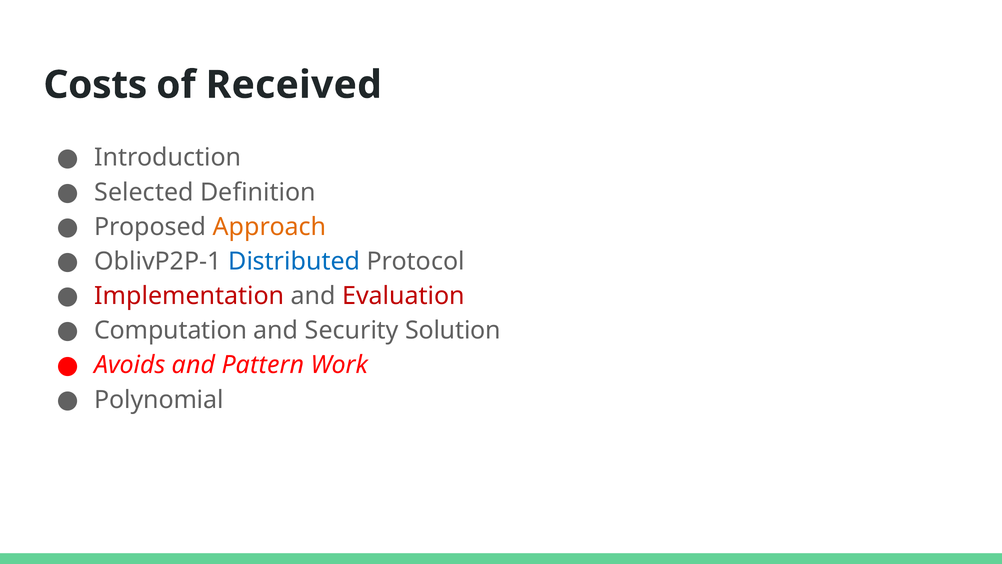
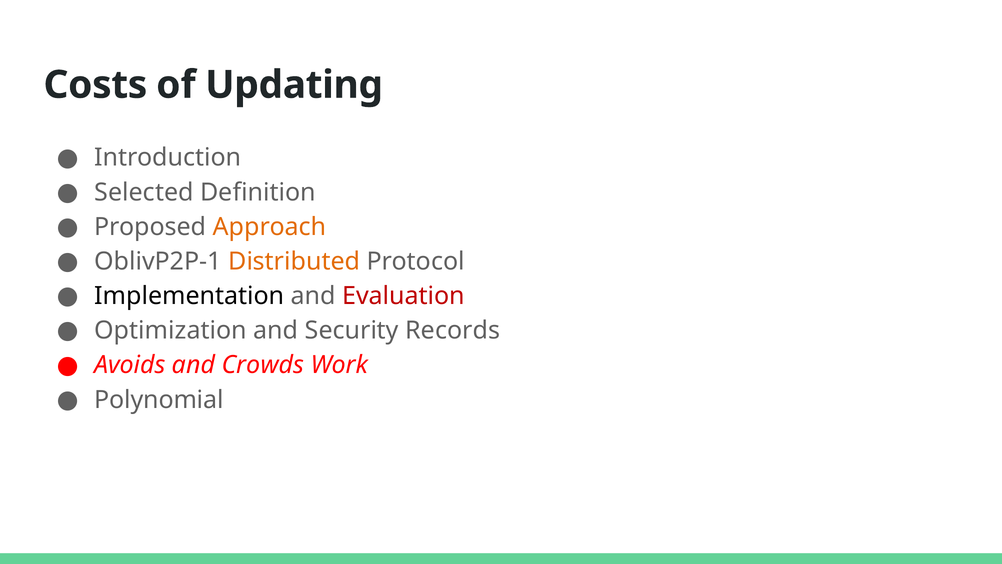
Received: Received -> Updating (294, 85)
Distributed colour: blue -> orange (294, 261)
Implementation colour: red -> black (189, 296)
Computation: Computation -> Optimization (171, 330)
Solution: Solution -> Records (453, 330)
Pattern: Pattern -> Crowds (263, 365)
